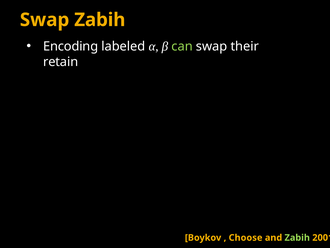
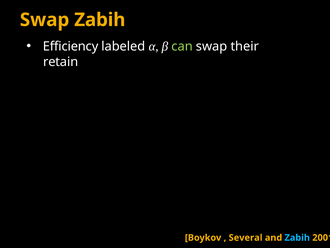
Encoding: Encoding -> Efficiency (71, 46)
Choose: Choose -> Several (246, 237)
Zabih colour: light green -> light blue (297, 237)
